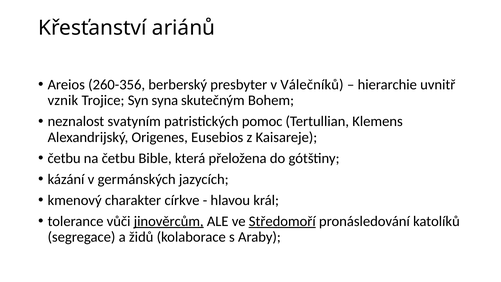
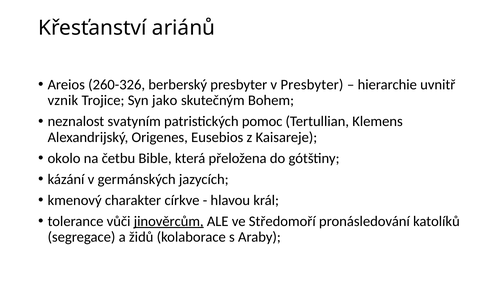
260-356: 260-356 -> 260-326 (117, 85)
v Válečníků: Válečníků -> Presbyter (312, 85)
syna: syna -> jako (165, 100)
četbu: četbu -> okolo (64, 158)
Středomoří underline: present -> none (282, 221)
